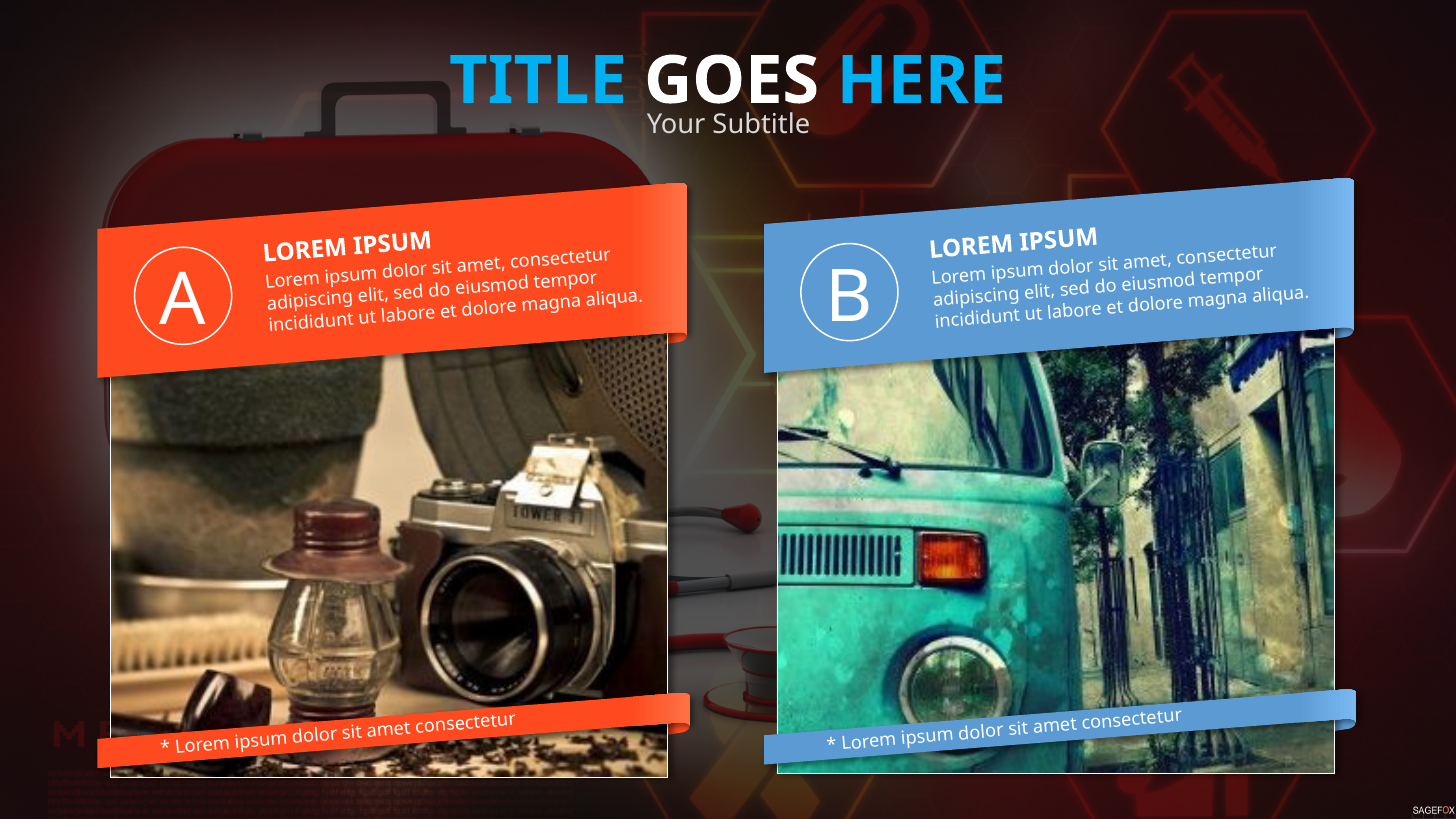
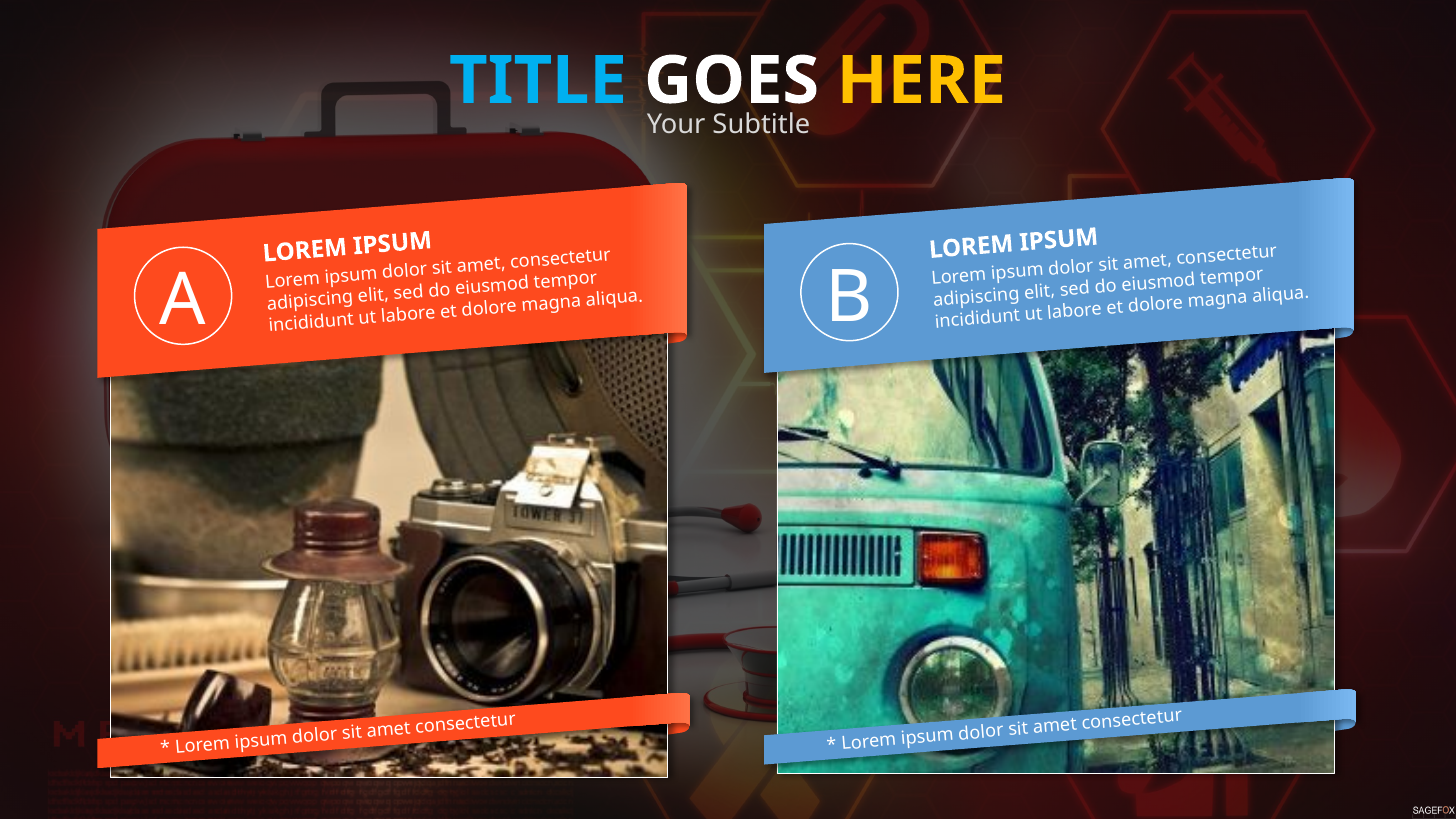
HERE colour: light blue -> yellow (921, 81)
